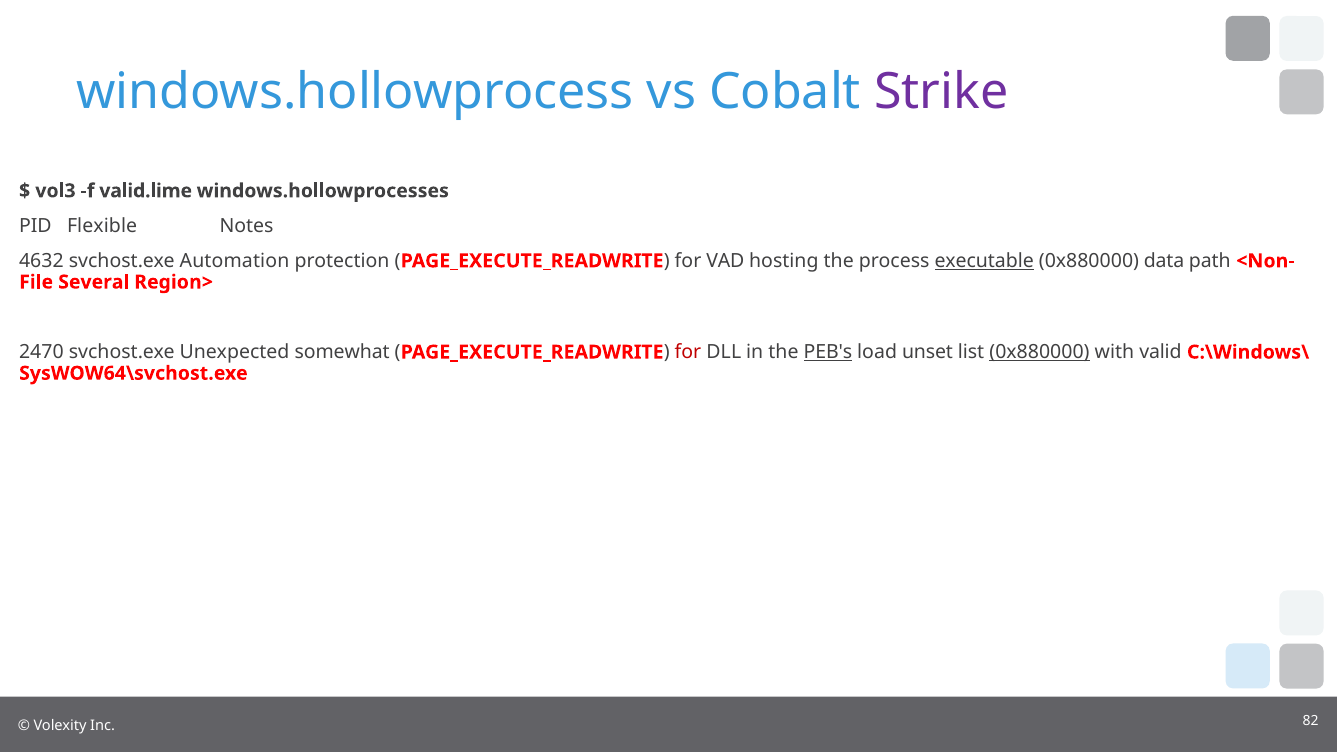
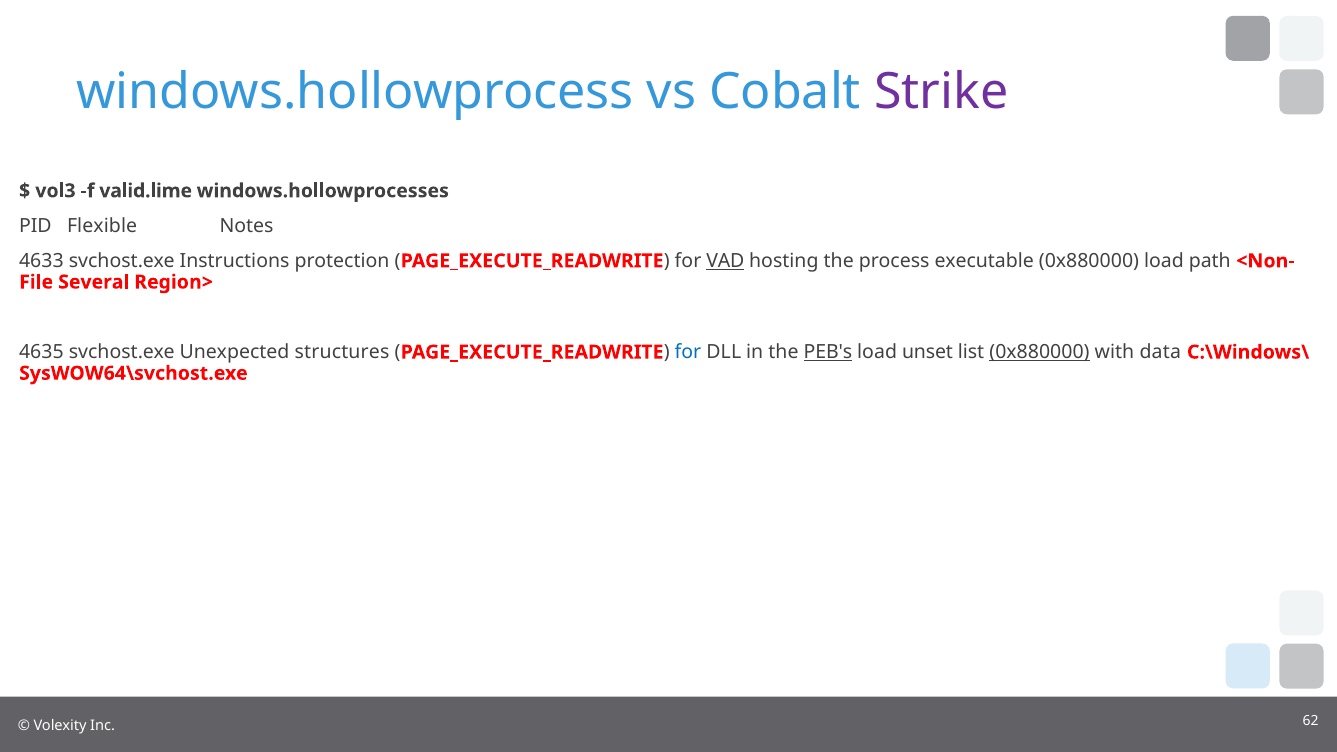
4632: 4632 -> 4633 (41, 261)
Automation: Automation -> Instructions (235, 261)
VAD underline: none -> present (725, 261)
executable underline: present -> none (984, 261)
0x880000 data: data -> load (1164, 261)
2470: 2470 -> 4635 (41, 352)
somewhat: somewhat -> structures (342, 352)
for colour: red -> blue (688, 352)
valid: valid -> data (1160, 352)
82: 82 -> 62 (1311, 721)
